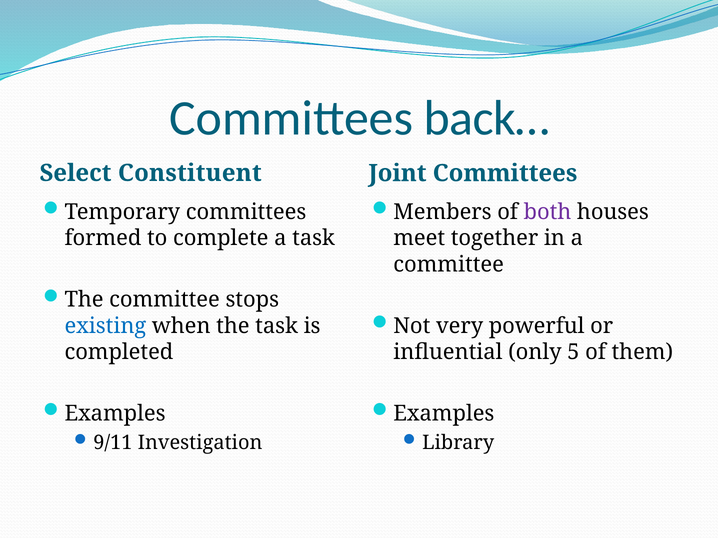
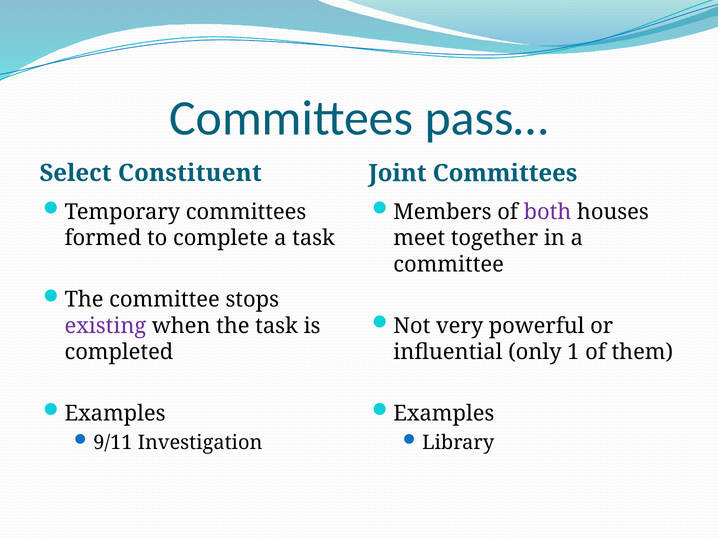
back…: back… -> pass… (486, 119)
existing colour: blue -> purple (105, 326)
5: 5 -> 1 (573, 352)
